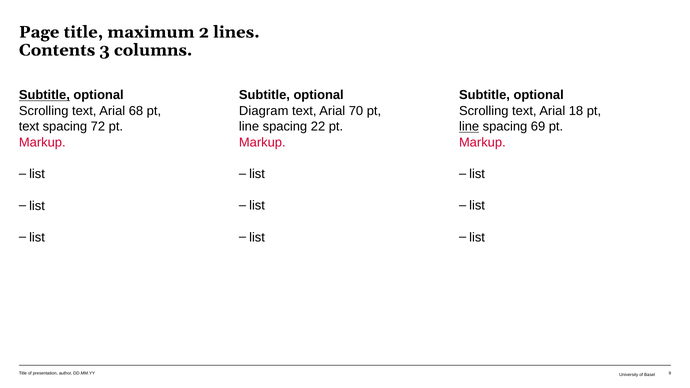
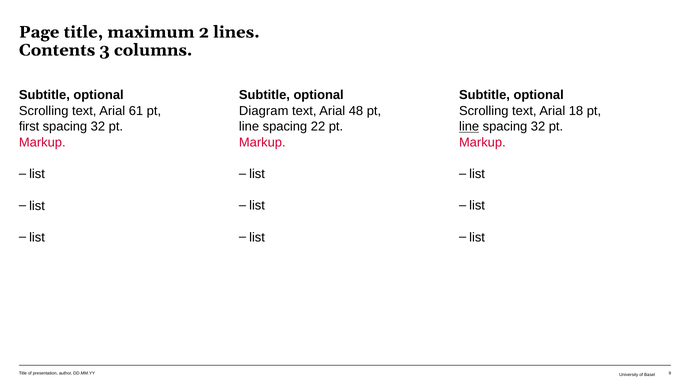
Subtitle underline: present -> none (44, 95)
70: 70 -> 48 (356, 111)
68: 68 -> 61 (136, 111)
69: 69 -> 32 (538, 127)
text: text -> first (29, 127)
72: 72 -> 32 (98, 127)
